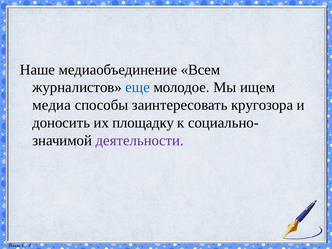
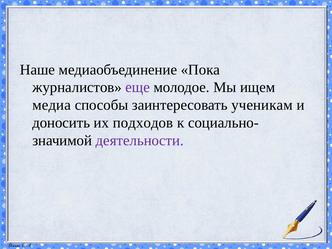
Всем: Всем -> Пока (200, 70)
еще colour: blue -> purple (138, 87)
кругозора: кругозора -> ученикам (262, 105)
площадку: площадку -> подходов (143, 123)
